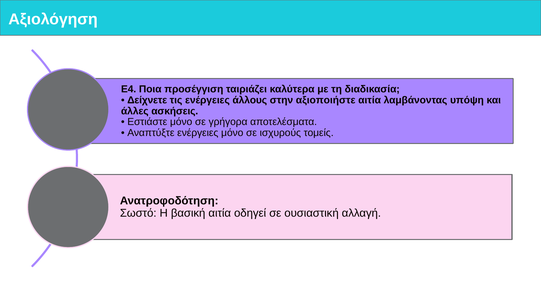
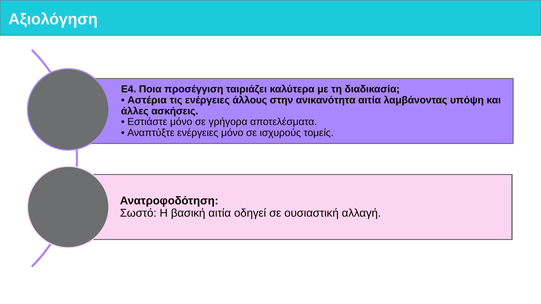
Δείχνετε: Δείχνετε -> Αστέρια (147, 100)
αξιοποιήστε: αξιοποιήστε -> ανικανότητα (326, 100)
